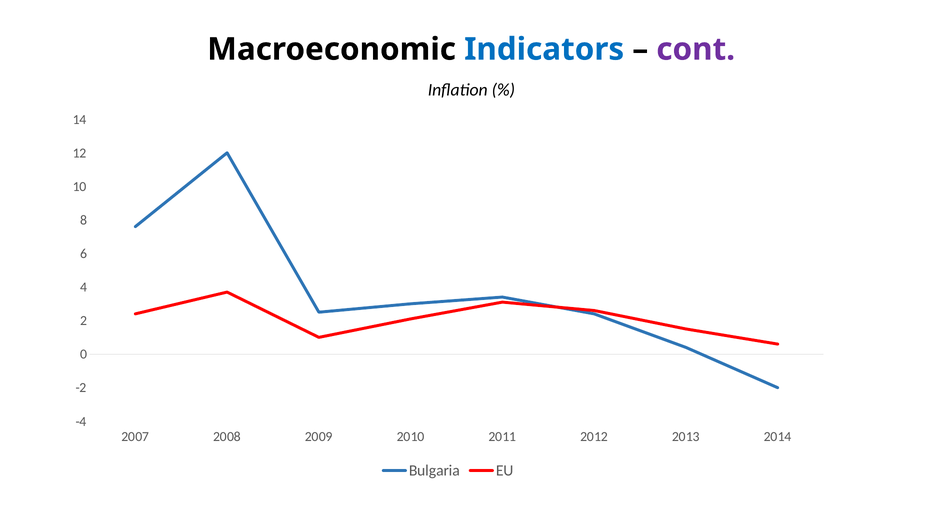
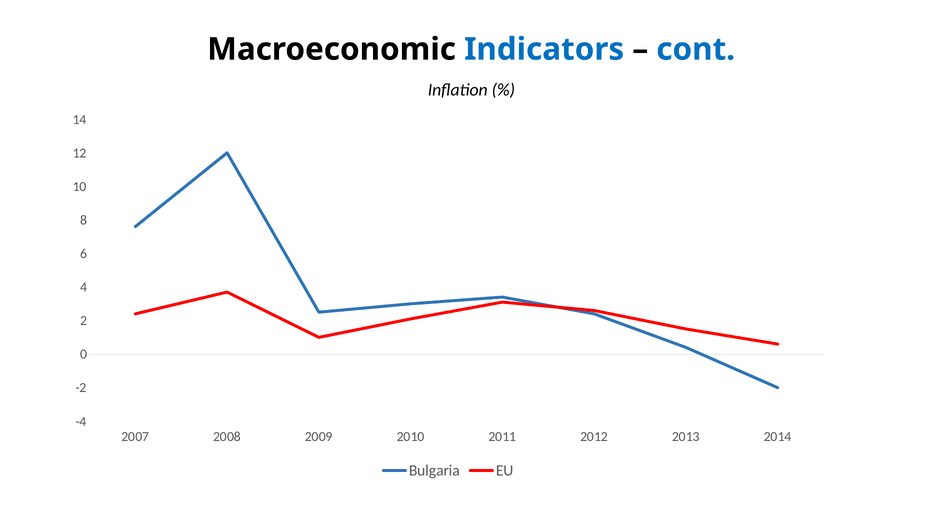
cont colour: purple -> blue (696, 49)
